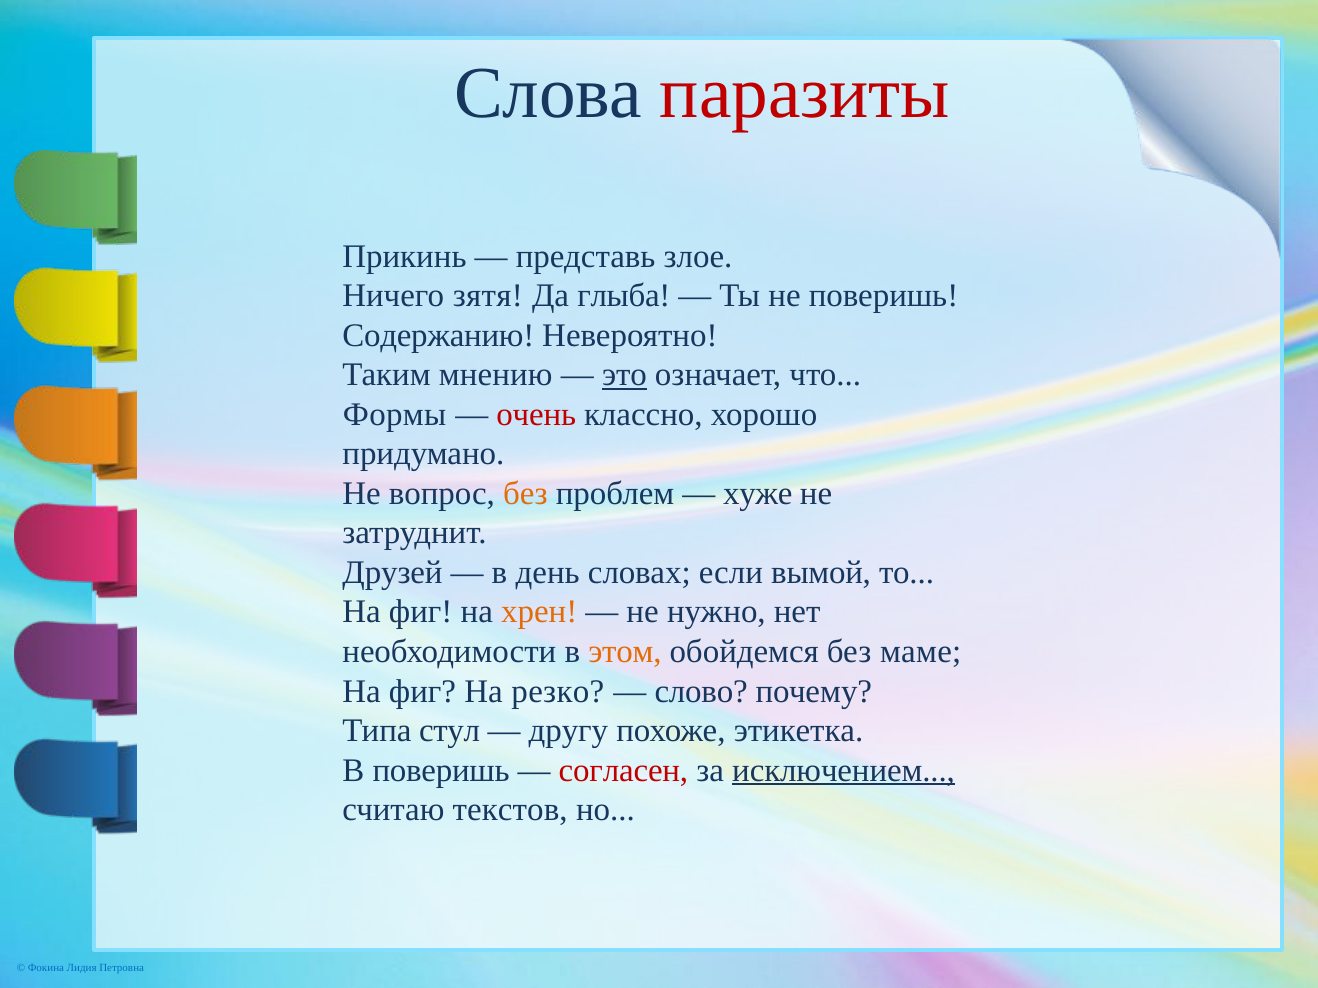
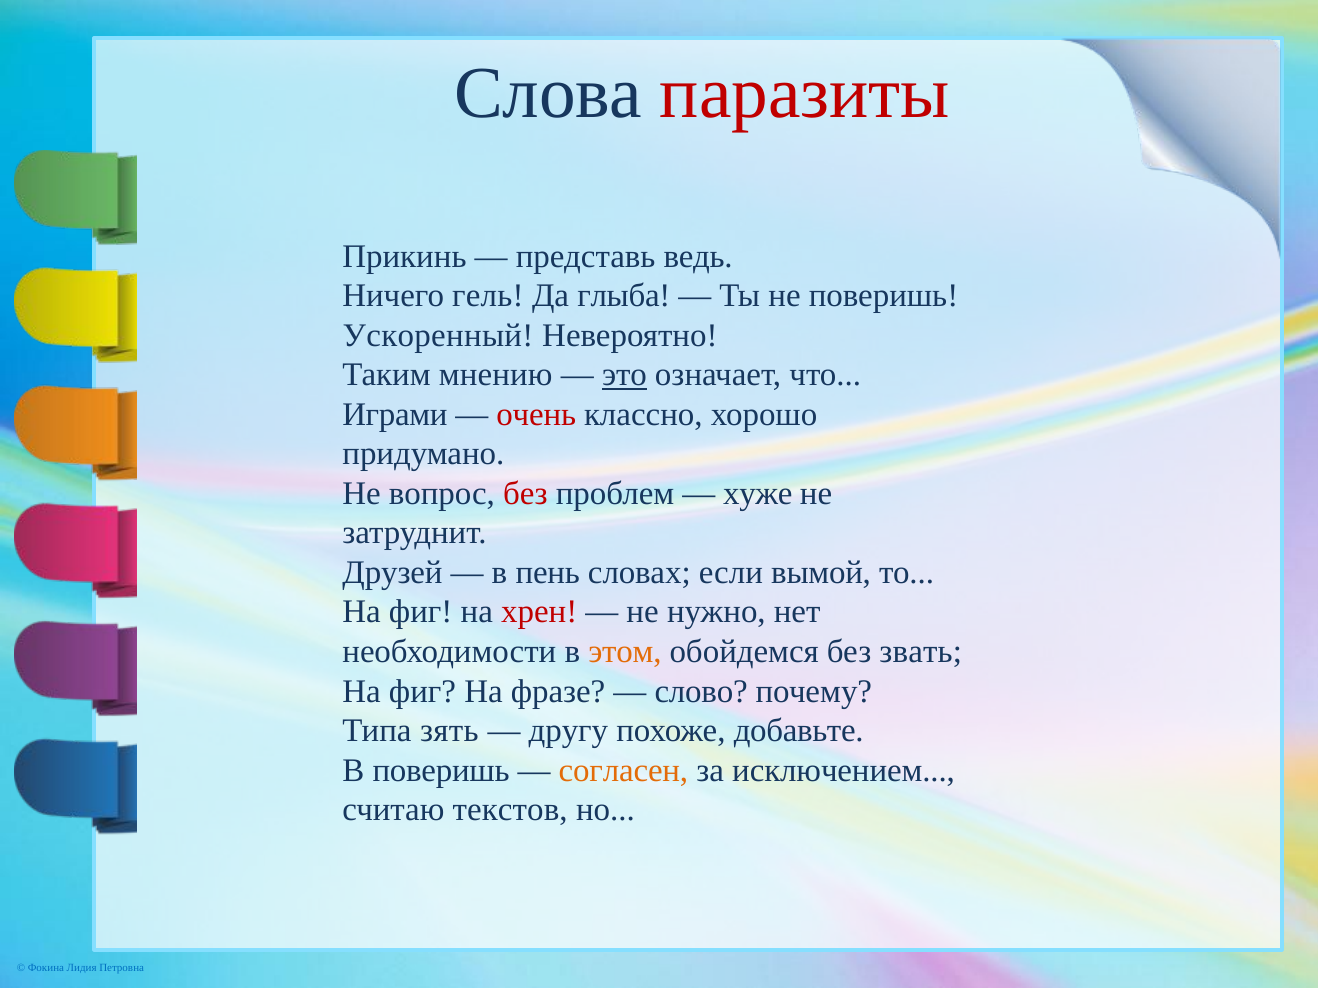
злое: злое -> ведь (698, 257)
зятя: зятя -> гель (488, 296)
Содержанию: Содержанию -> Ускоренный (438, 336)
Формы: Формы -> Играми (395, 415)
без colour: orange -> red (525, 494)
день: день -> пень (548, 573)
хрен colour: orange -> red (539, 612)
маме: маме -> звать (921, 652)
резко: резко -> фразе (558, 692)
стул: стул -> зять (449, 731)
этикетка: этикетка -> добавьте (799, 731)
согласен colour: red -> orange (623, 771)
исключением underline: present -> none (844, 771)
